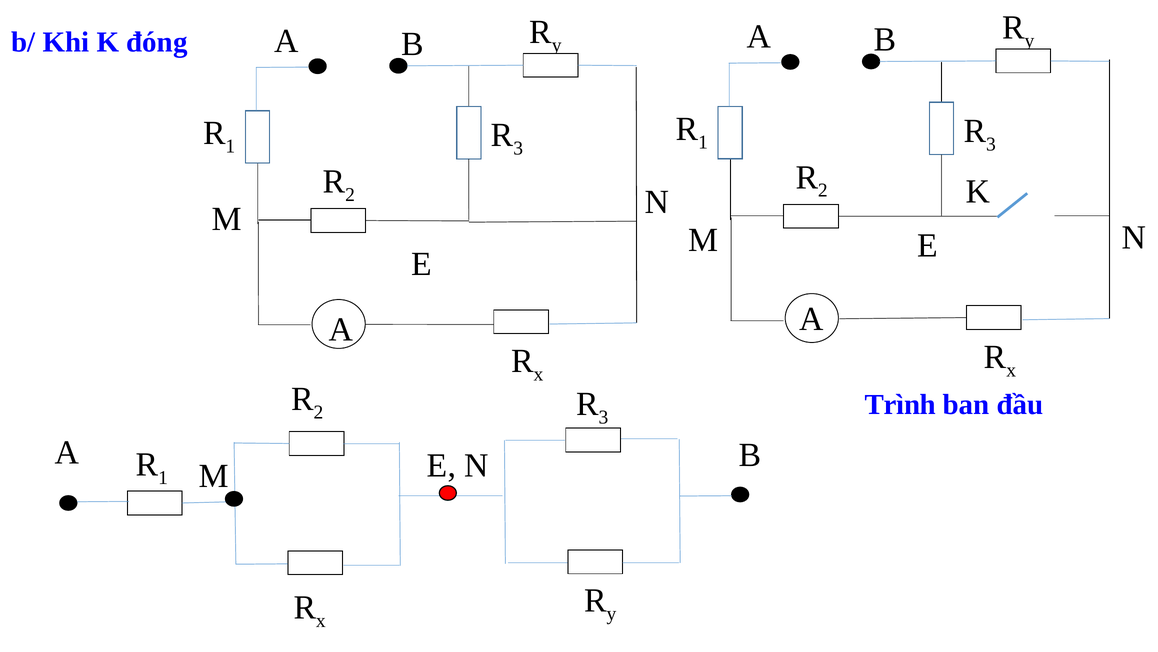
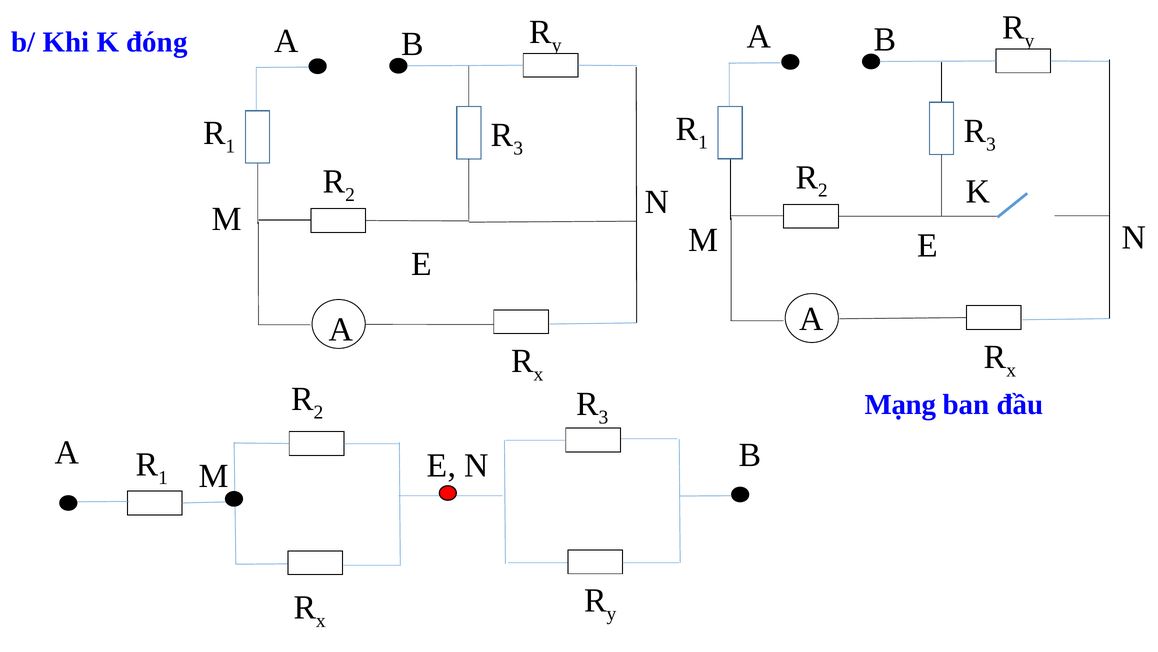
Trình: Trình -> Mạng (900, 405)
